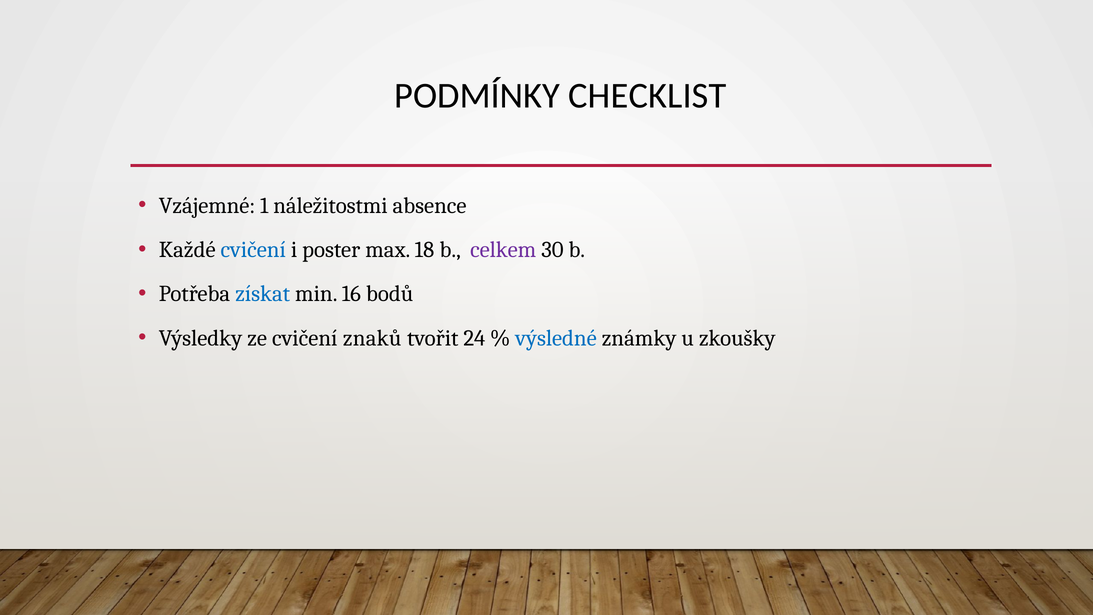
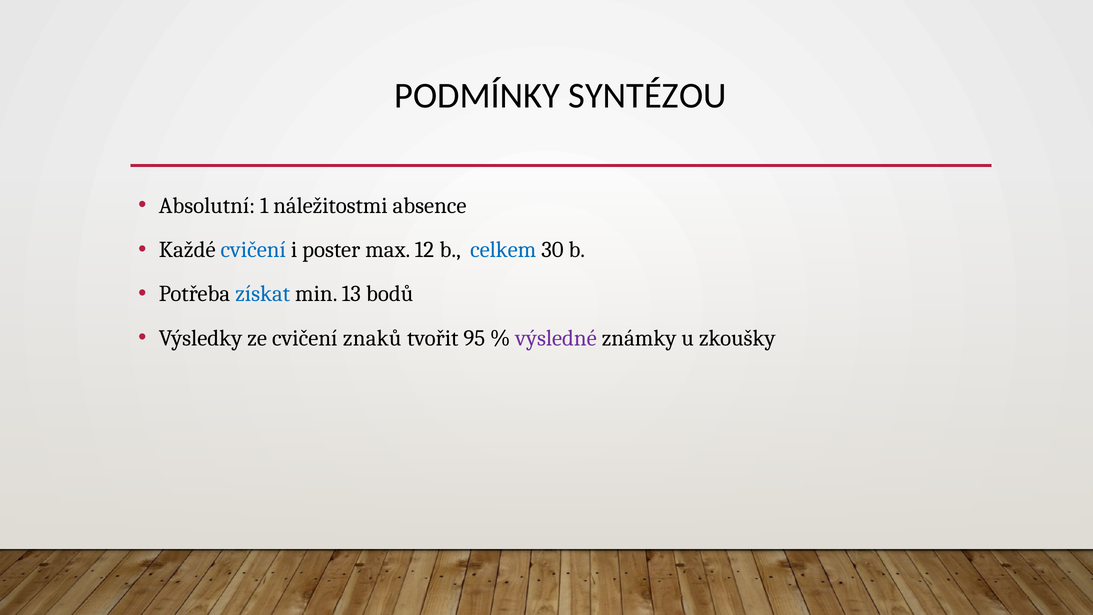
CHECKLIST: CHECKLIST -> SYNTÉZOU (647, 96)
Vzájemné: Vzájemné -> Absolutní (207, 206)
18: 18 -> 12 (424, 250)
celkem colour: purple -> blue (503, 250)
16: 16 -> 13 (351, 294)
24: 24 -> 95 (474, 338)
výsledné colour: blue -> purple (556, 338)
